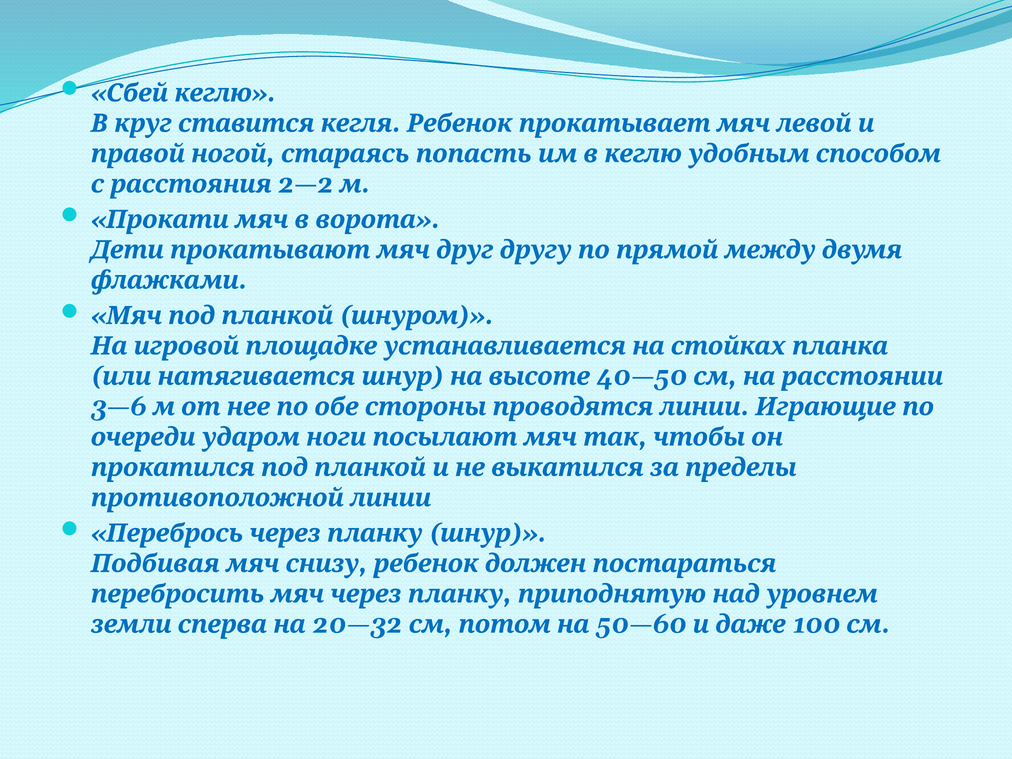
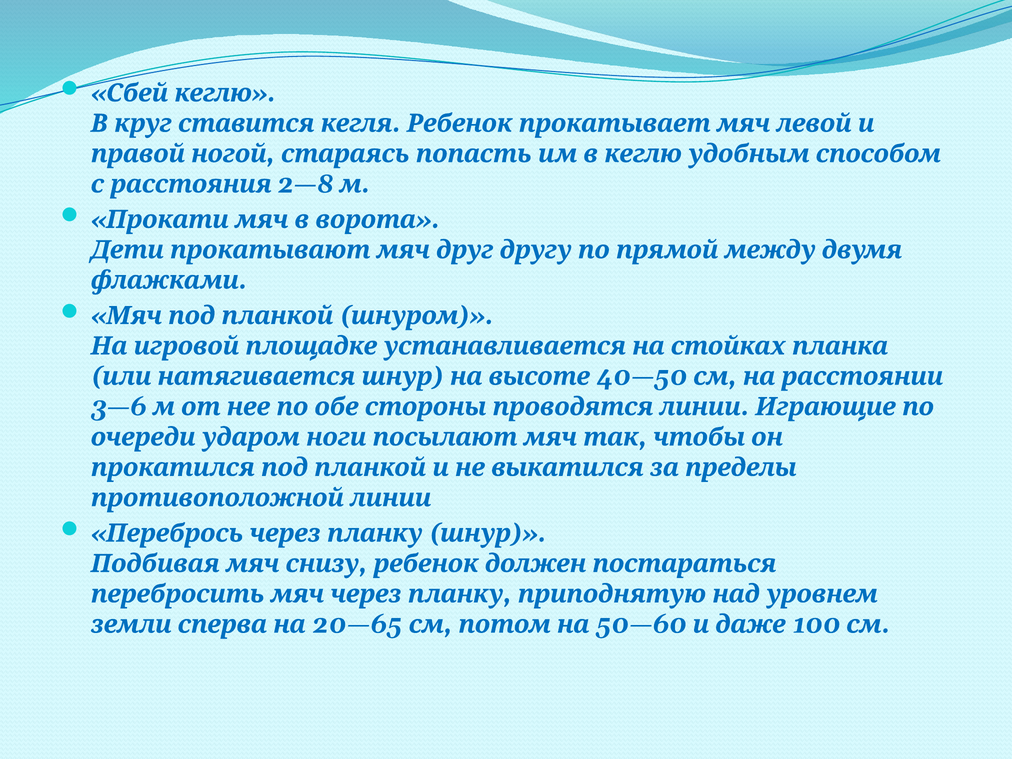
2—2: 2—2 -> 2—8 (306, 184)
20—32: 20—32 -> 20—65 (357, 624)
